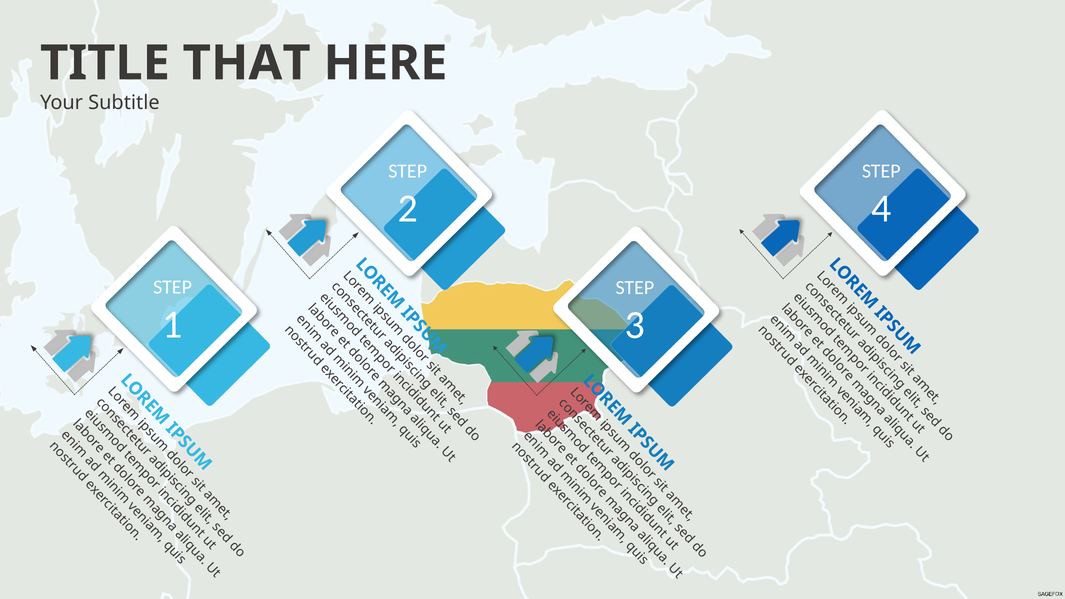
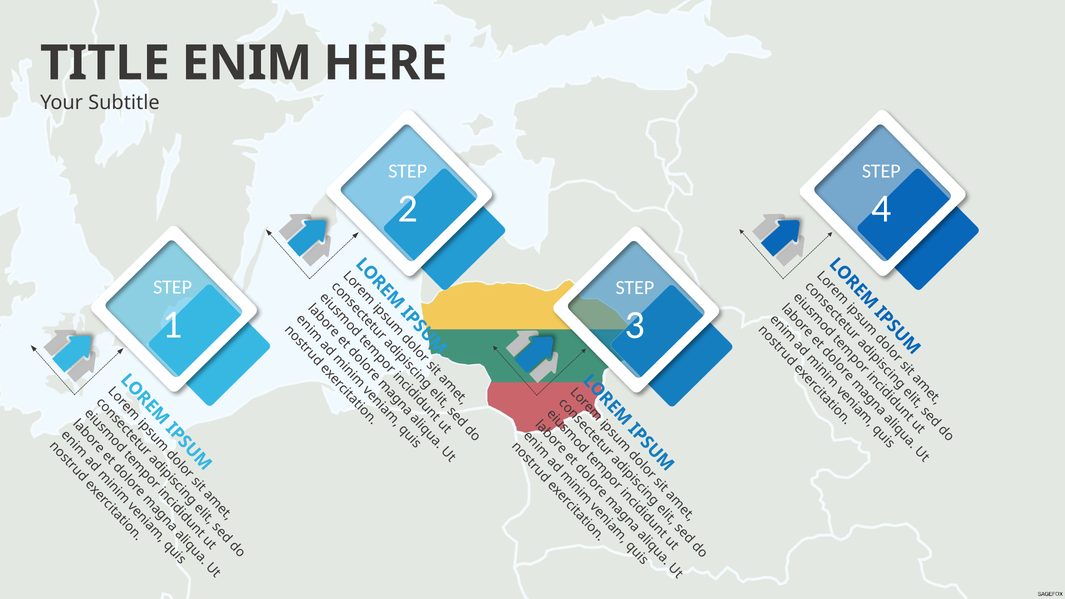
THAT: THAT -> ENIM (247, 63)
